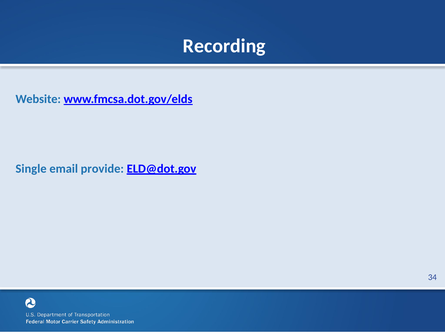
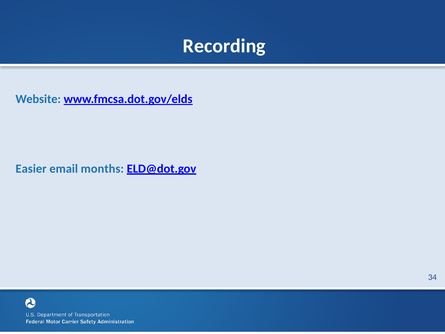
Single: Single -> Easier (31, 169)
provide: provide -> months (102, 169)
